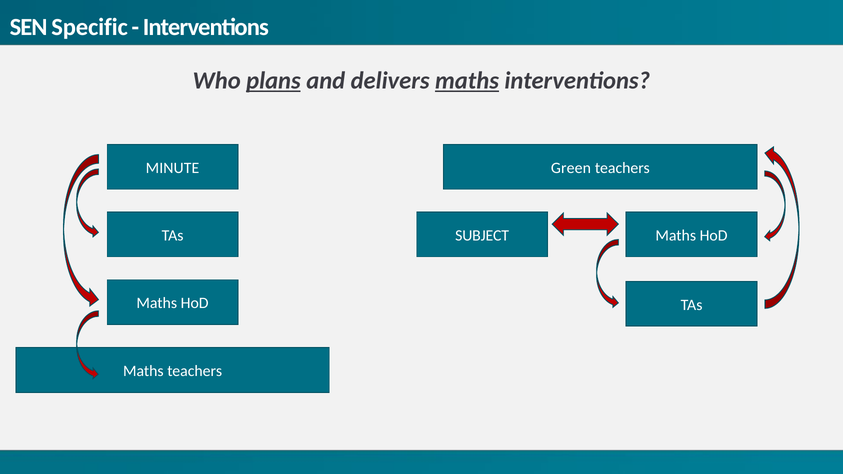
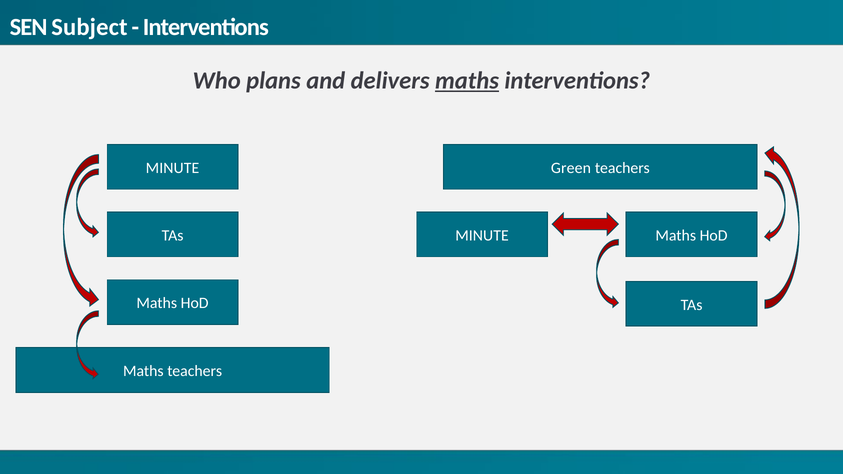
Specific: Specific -> Subject (89, 27)
plans underline: present -> none (273, 81)
TAs SUBJECT: SUBJECT -> MINUTE (482, 236)
